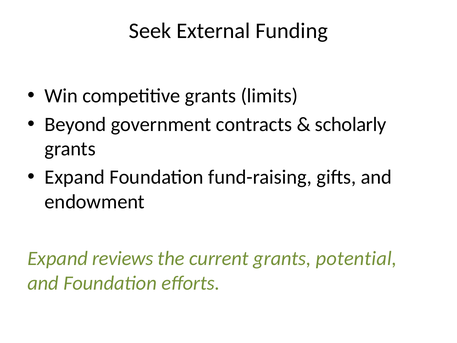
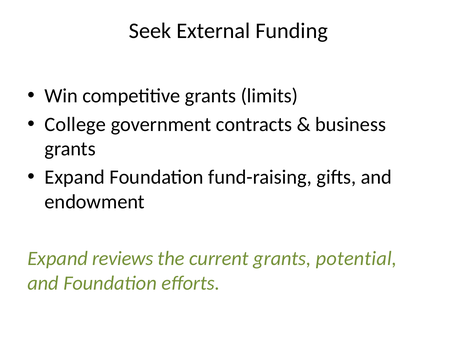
Beyond: Beyond -> College (75, 124)
scholarly: scholarly -> business (351, 124)
